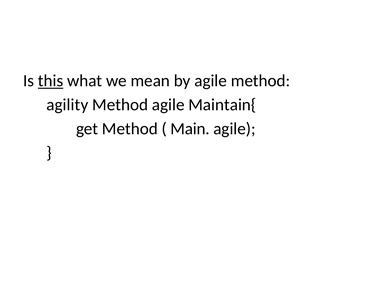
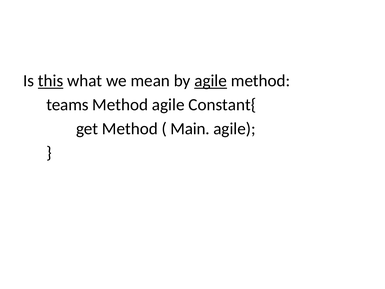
agile underline: none -> present (211, 81)
agility: agility -> teams (67, 105)
Maintain{: Maintain{ -> Constant{ (222, 105)
